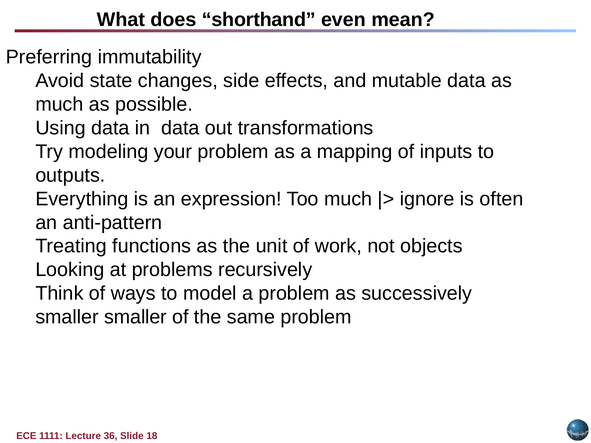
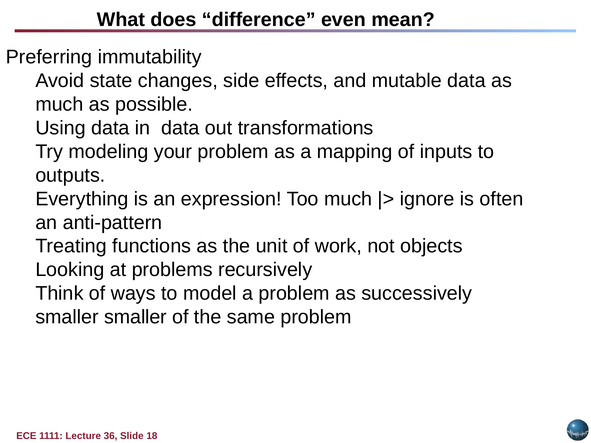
shorthand: shorthand -> difference (259, 20)
